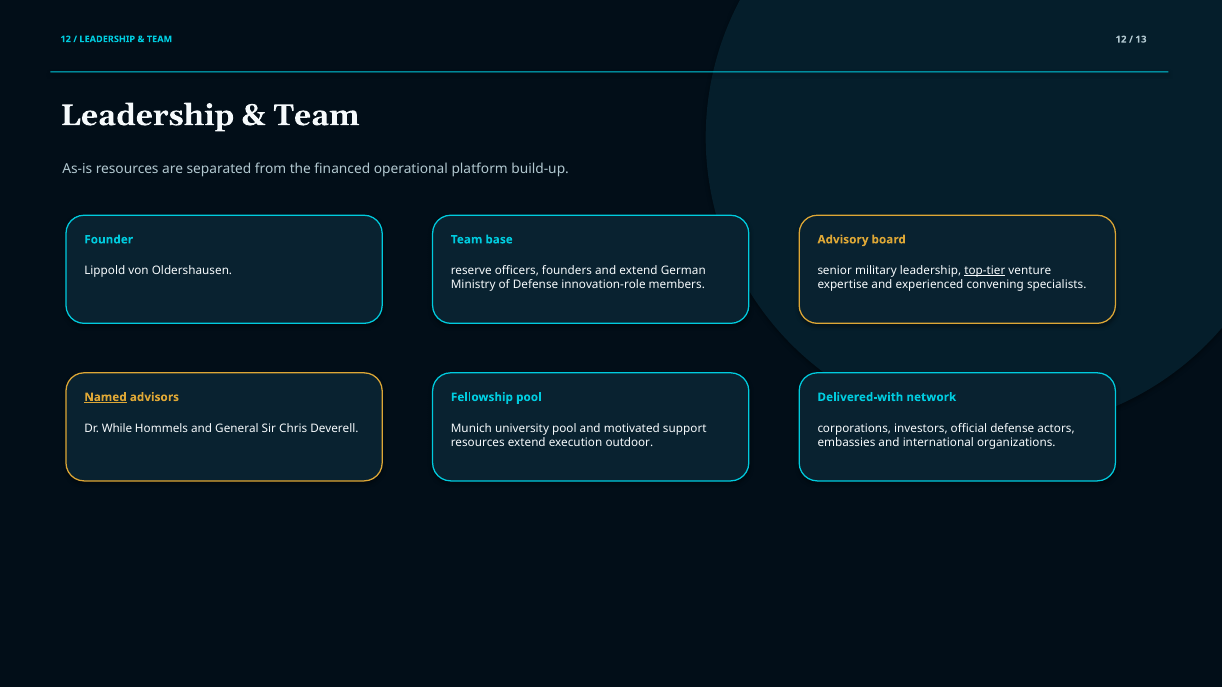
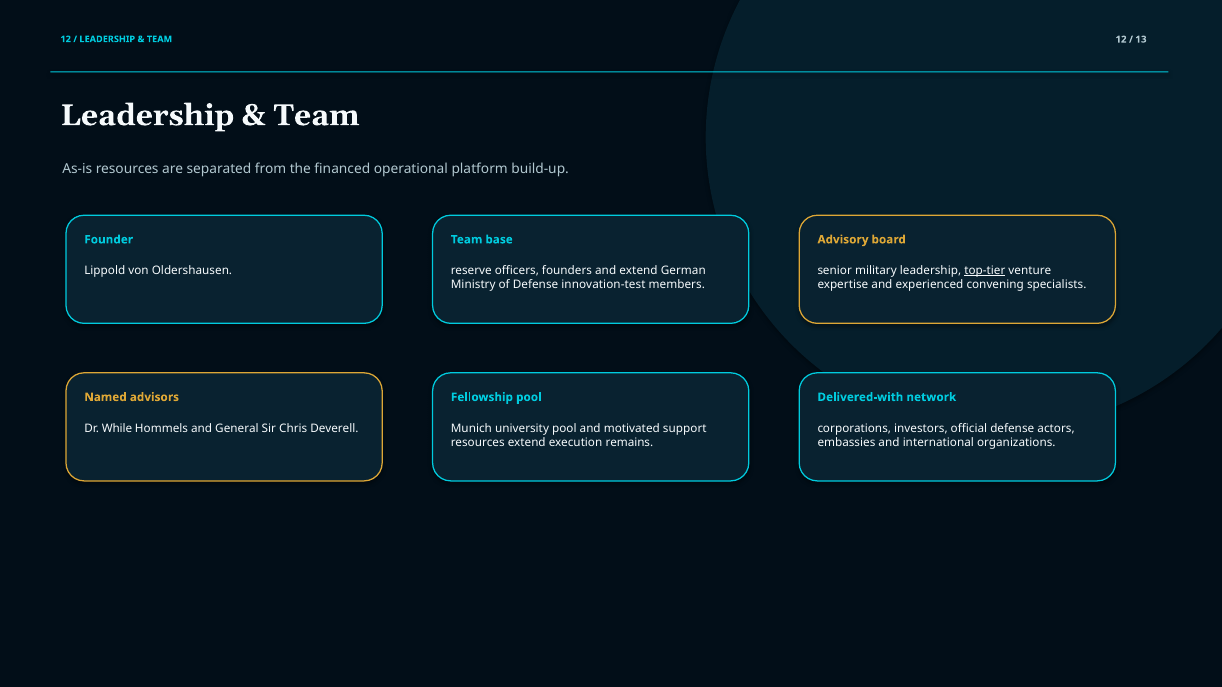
innovation-role: innovation-role -> innovation-test (603, 285)
Named underline: present -> none (105, 397)
outdoor: outdoor -> remains (629, 443)
